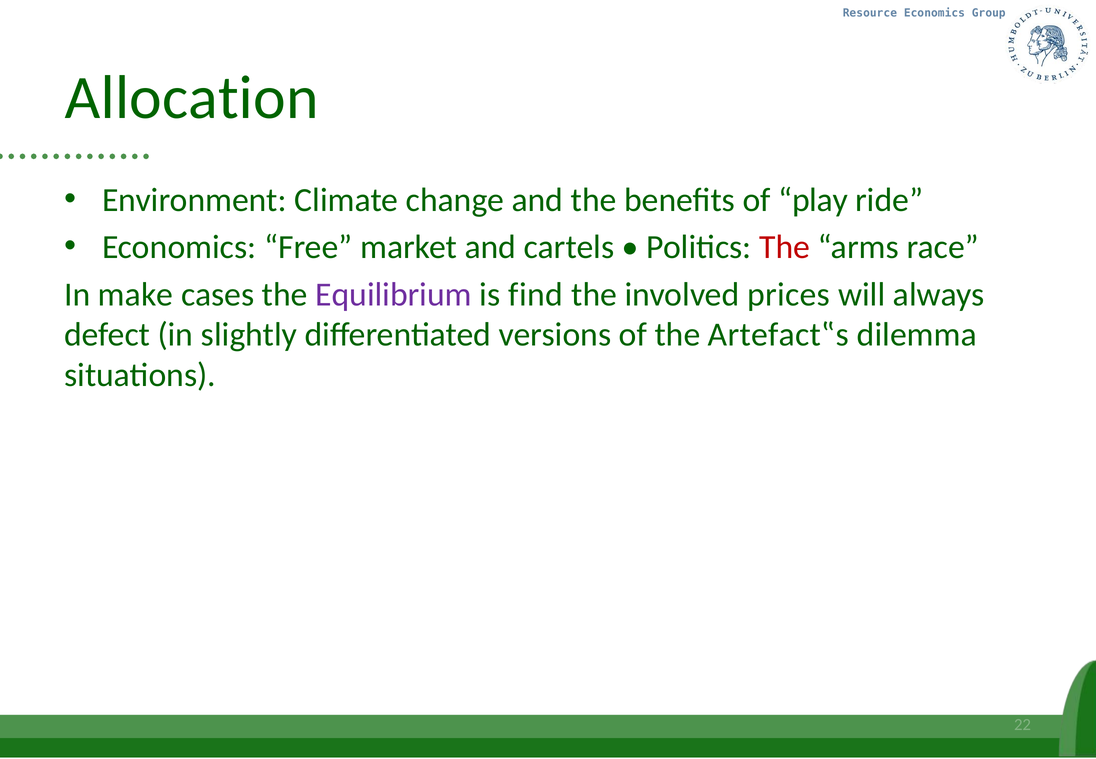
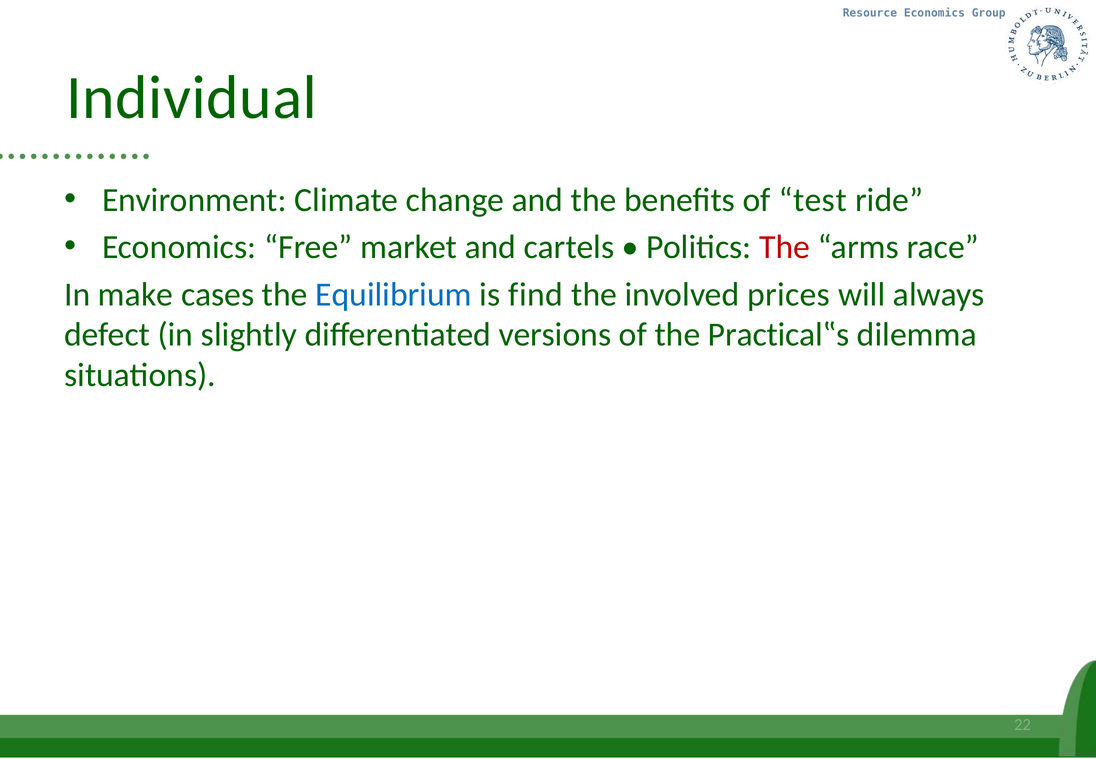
Allocation: Allocation -> Individual (191, 98)
play: play -> test (813, 200)
Equilibrium colour: purple -> blue (394, 294)
Artefact‟s: Artefact‟s -> Practical‟s (779, 335)
